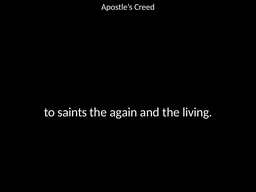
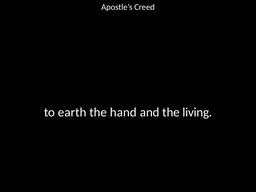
saints: saints -> earth (72, 112)
again: again -> hand (123, 112)
